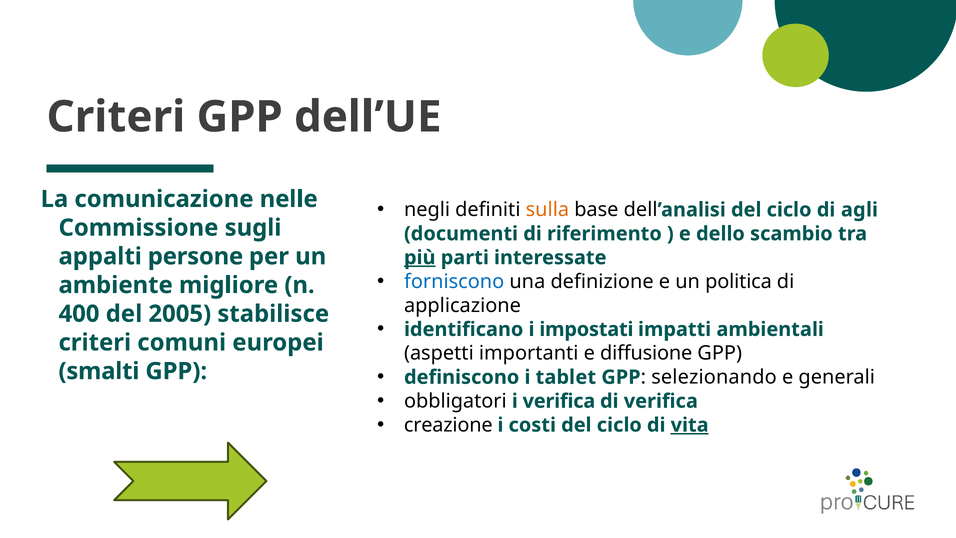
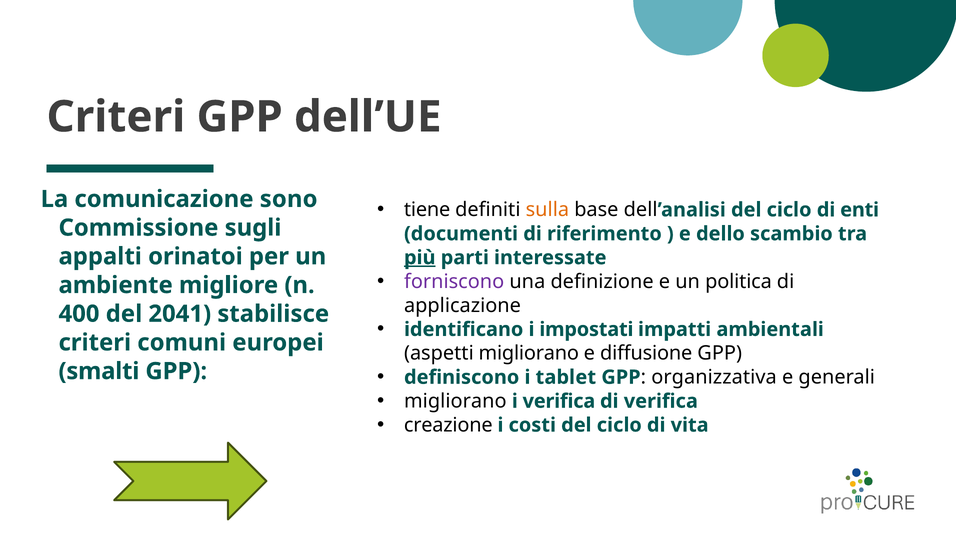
nelle: nelle -> sono (289, 199)
negli: negli -> tiene (427, 210)
agli: agli -> enti (860, 210)
persone: persone -> orinatoi (195, 256)
forniscono colour: blue -> purple (454, 281)
2005: 2005 -> 2041 (180, 314)
aspetti importanti: importanti -> migliorano (529, 353)
selezionando: selezionando -> organizzativa (714, 377)
obbligatori: obbligatori -> migliorano (455, 401)
vita underline: present -> none (690, 425)
